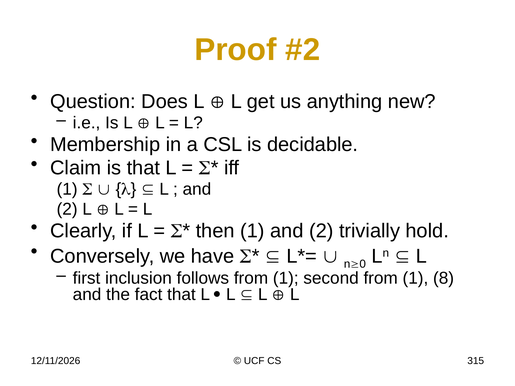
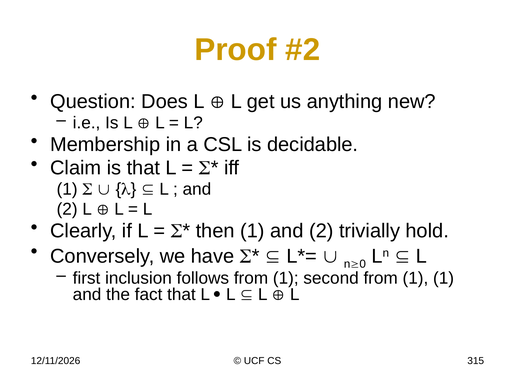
1 8: 8 -> 1 (444, 278)
